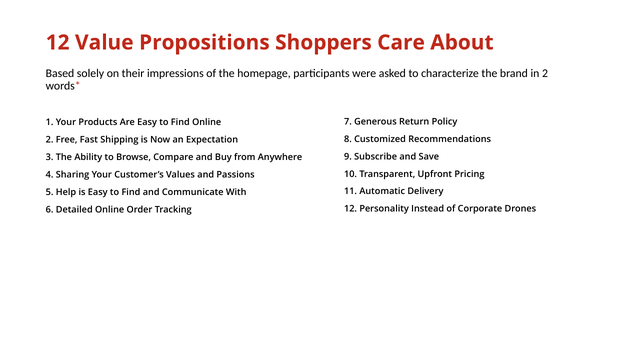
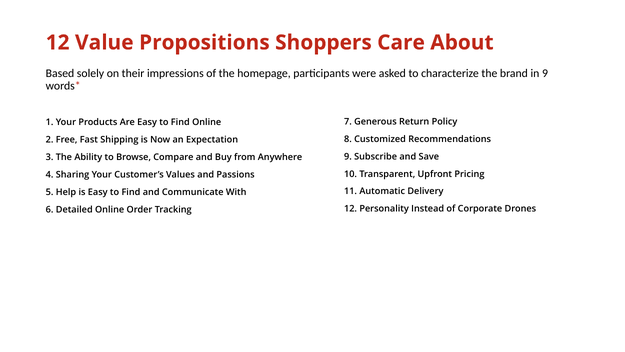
in 2: 2 -> 9 (545, 73)
